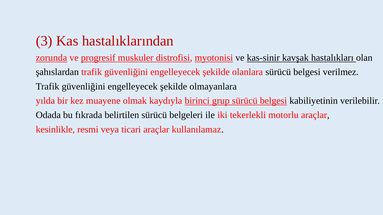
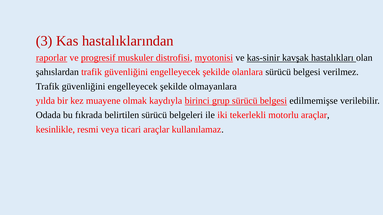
zorunda: zorunda -> raporlar (51, 58)
kabiliyetinin: kabiliyetinin -> edilmemişse (314, 101)
